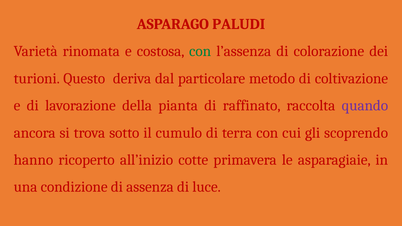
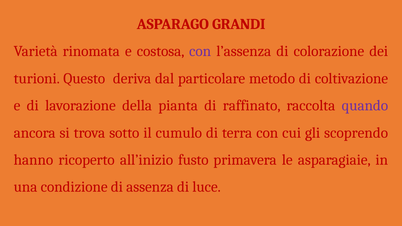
PALUDI: PALUDI -> GRANDI (239, 24)
con colour: green -> purple (200, 51)
cotte: cotte -> fusto (193, 160)
